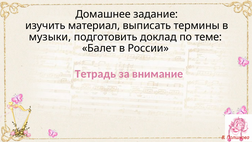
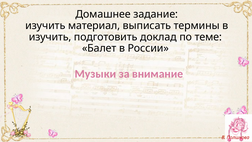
музыки: музыки -> изучить (50, 37)
Тетрадь: Тетрадь -> Музыки (95, 74)
